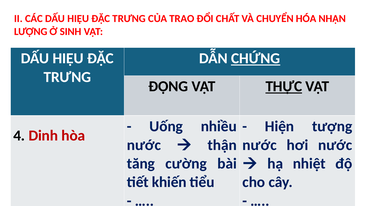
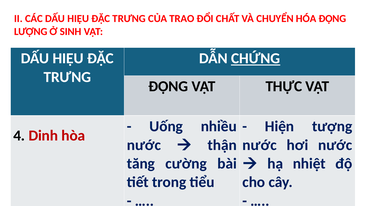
HÓA NHẬN: NHẬN -> ĐỘNG (332, 19)
THỰC underline: present -> none (284, 87)
khiến: khiến -> trong (169, 183)
